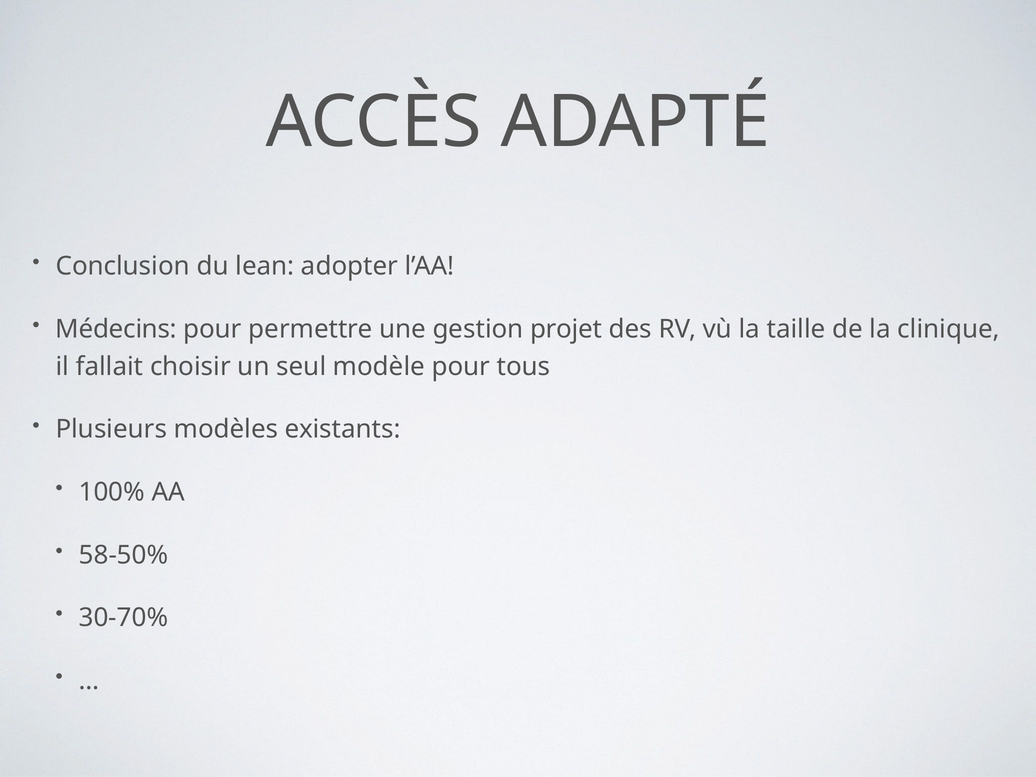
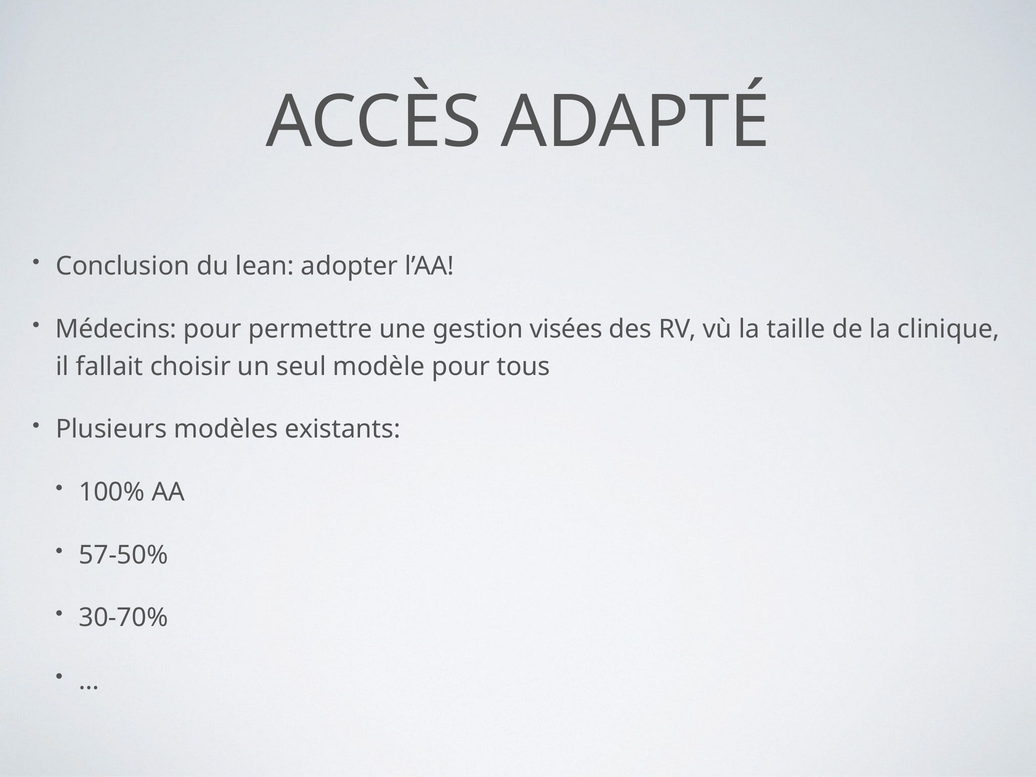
projet: projet -> visées (566, 329)
58-50%: 58-50% -> 57-50% (124, 555)
